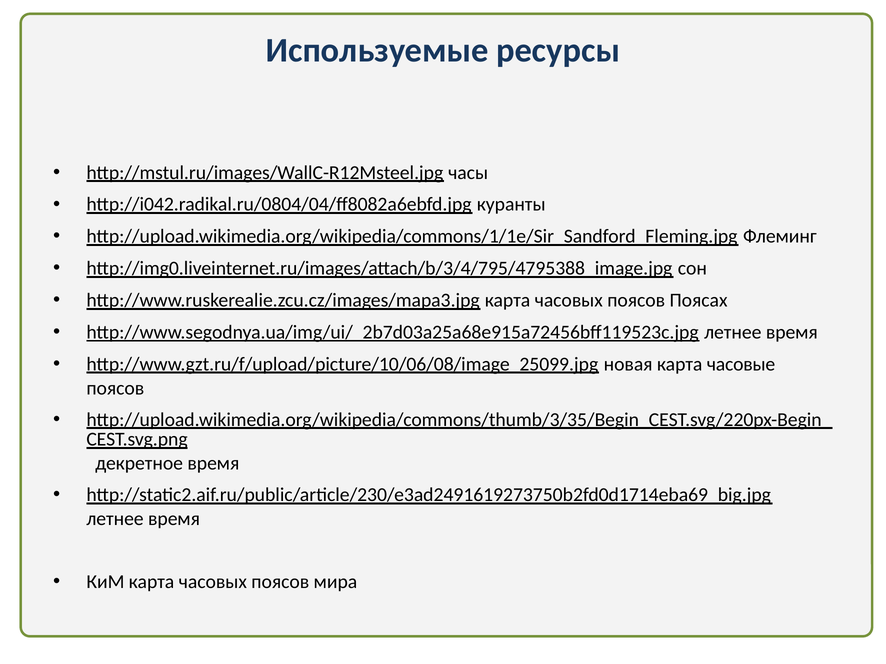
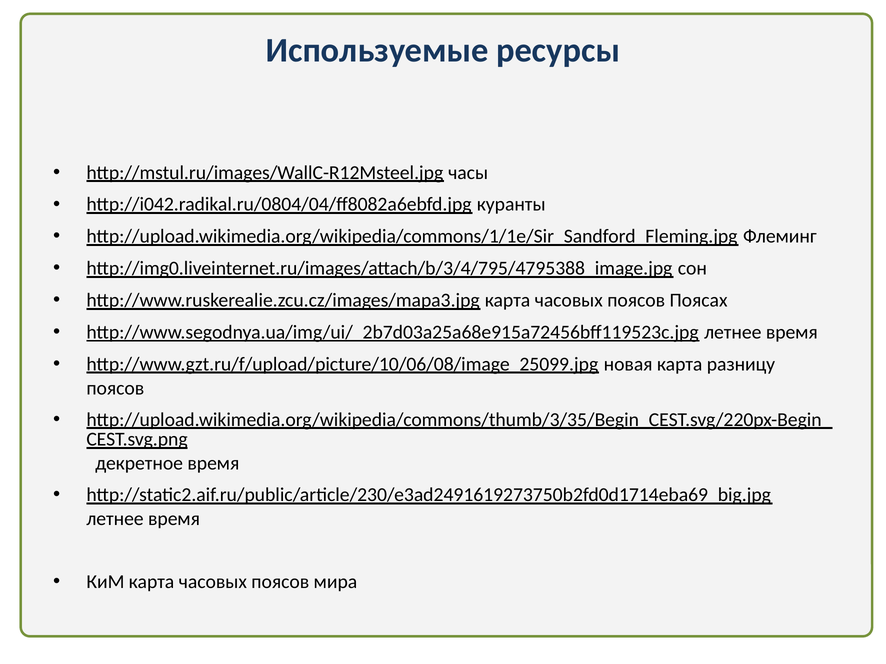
часовые: часовые -> разницу (741, 364)
